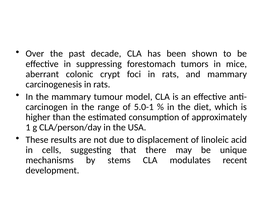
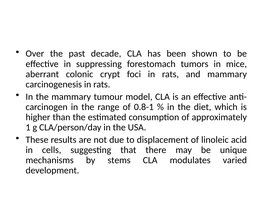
5.0-1: 5.0-1 -> 0.8-1 (144, 107)
recent: recent -> varied (235, 160)
